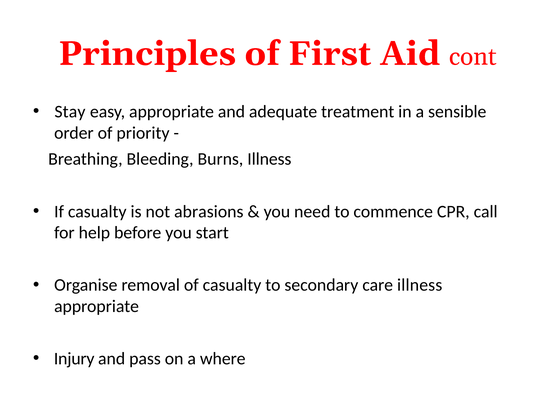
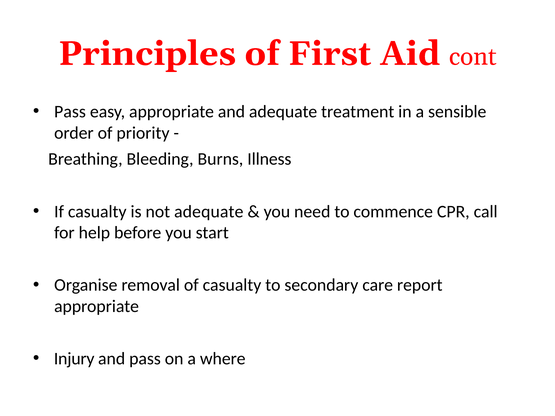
Stay: Stay -> Pass (70, 112)
not abrasions: abrasions -> adequate (209, 212)
care illness: illness -> report (420, 285)
